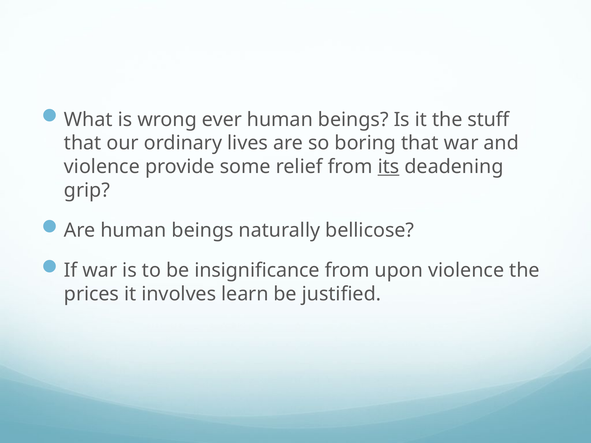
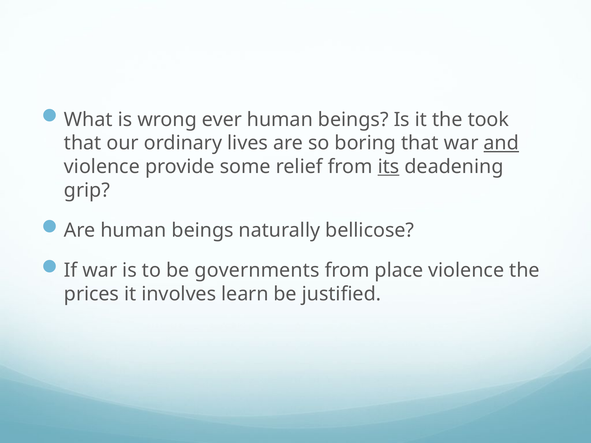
stuff: stuff -> took (488, 120)
and underline: none -> present (501, 143)
insignificance: insignificance -> governments (257, 271)
upon: upon -> place (399, 271)
